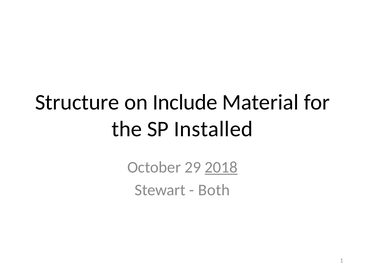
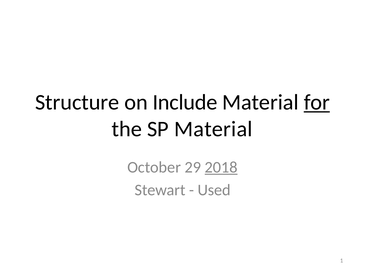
for underline: none -> present (317, 103)
SP Installed: Installed -> Material (213, 129)
Both: Both -> Used (214, 191)
